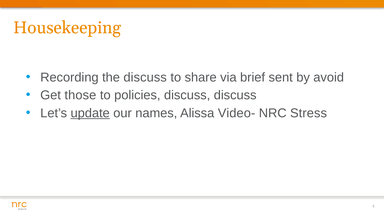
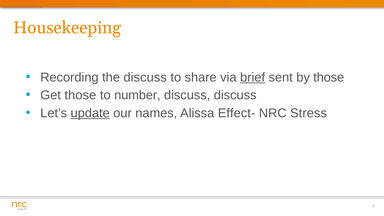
brief underline: none -> present (253, 77)
by avoid: avoid -> those (329, 77)
policies: policies -> number (137, 95)
Video-: Video- -> Effect- (237, 113)
